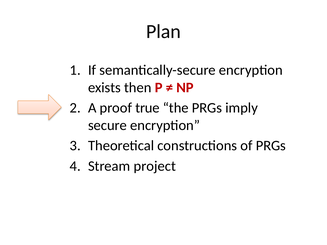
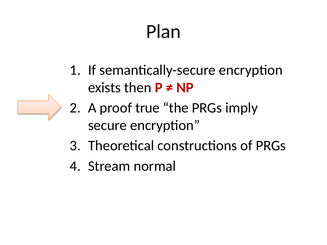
project: project -> normal (155, 166)
